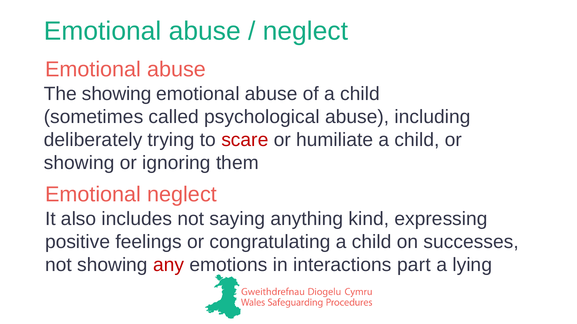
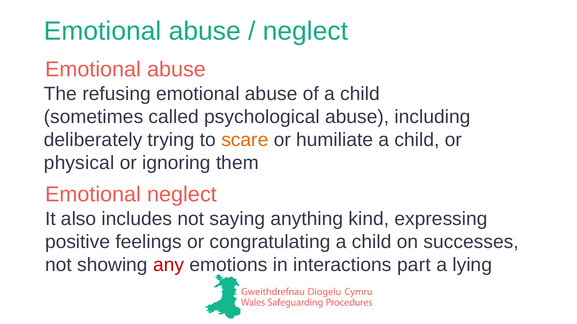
The showing: showing -> refusing (117, 94)
scare colour: red -> orange (245, 140)
showing: showing -> physical (79, 163)
